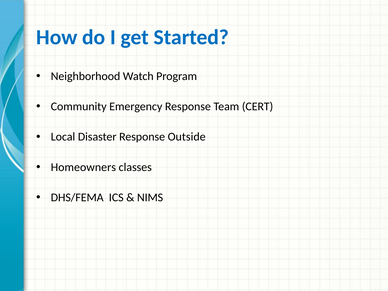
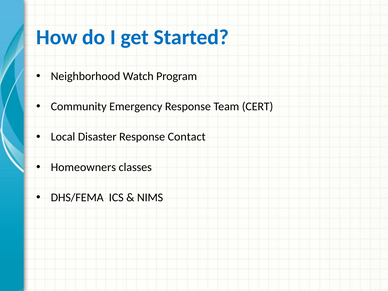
Outside: Outside -> Contact (187, 137)
